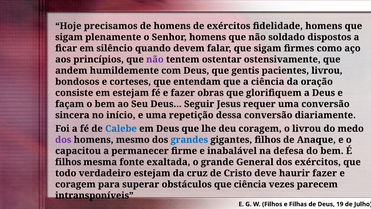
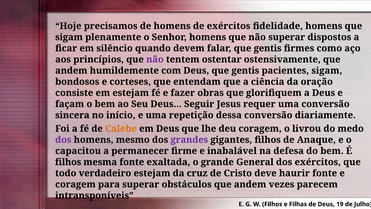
não soldado: soldado -> superar (287, 37)
falar que sigam: sigam -> gentis (268, 48)
pacientes livrou: livrou -> sigam (327, 70)
Calebe colour: blue -> orange (121, 128)
grandes colour: blue -> purple (189, 140)
haurir fazer: fazer -> fonte (325, 173)
obstáculos que ciência: ciência -> andem (250, 184)
